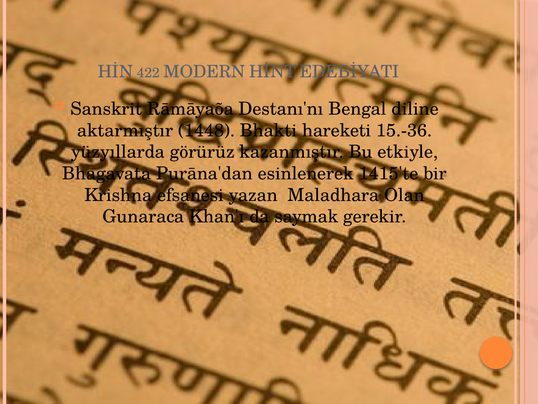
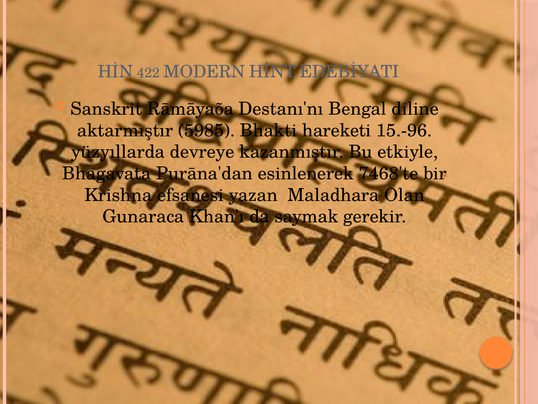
1448: 1448 -> 5985 (207, 130)
15.-36: 15.-36 -> 15.-96 (404, 130)
görürüz: görürüz -> devreye (202, 152)
1415'te: 1415'te -> 7468'te (389, 173)
